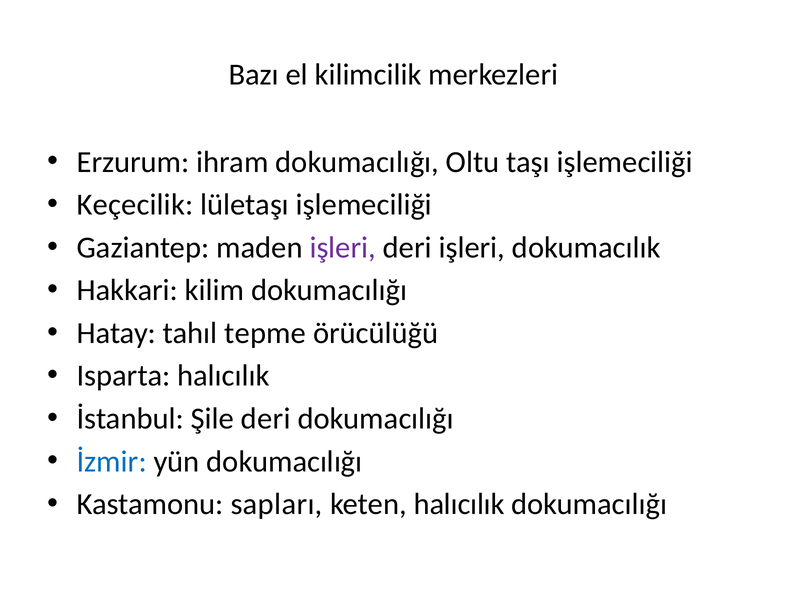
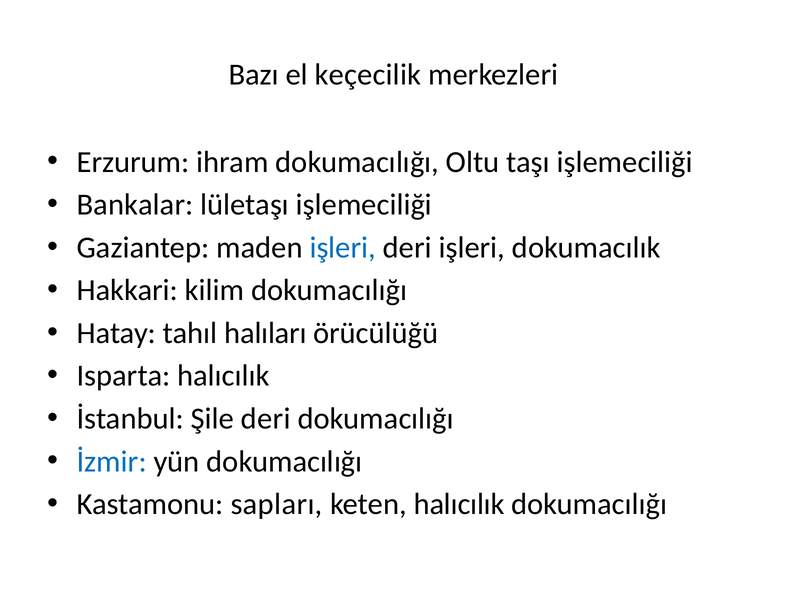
kilimcilik: kilimcilik -> keçecilik (368, 75)
Keçecilik: Keçecilik -> Bankalar (135, 205)
işleri colour: purple -> blue (343, 248)
tepme: tepme -> halıları (265, 333)
